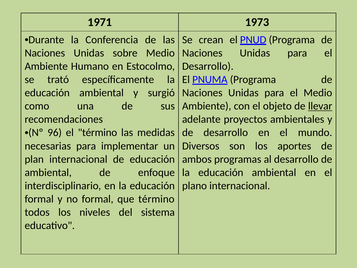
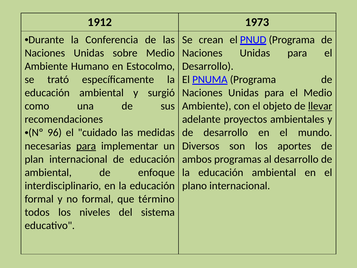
1971: 1971 -> 1912 (100, 22)
el término: término -> cuidado (98, 133)
para underline: none -> present (86, 146)
